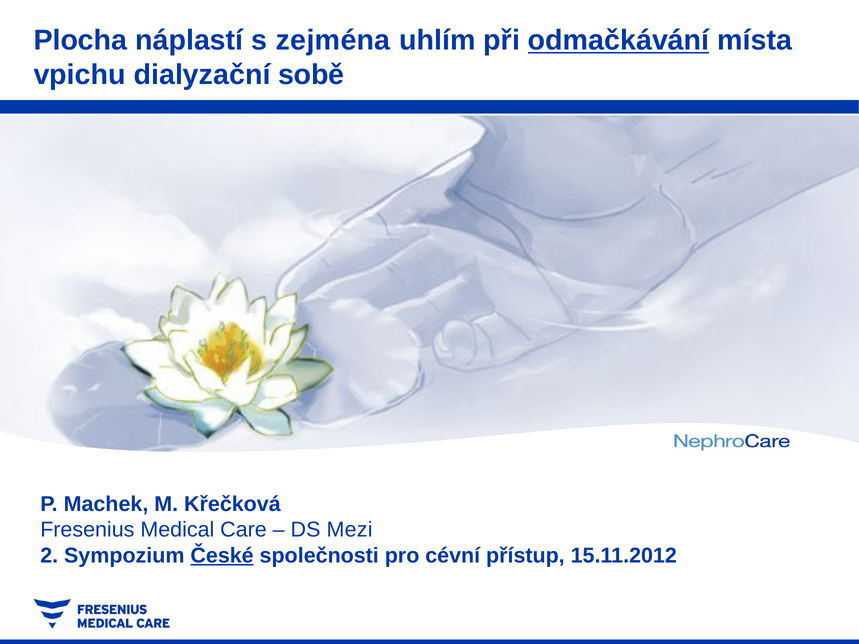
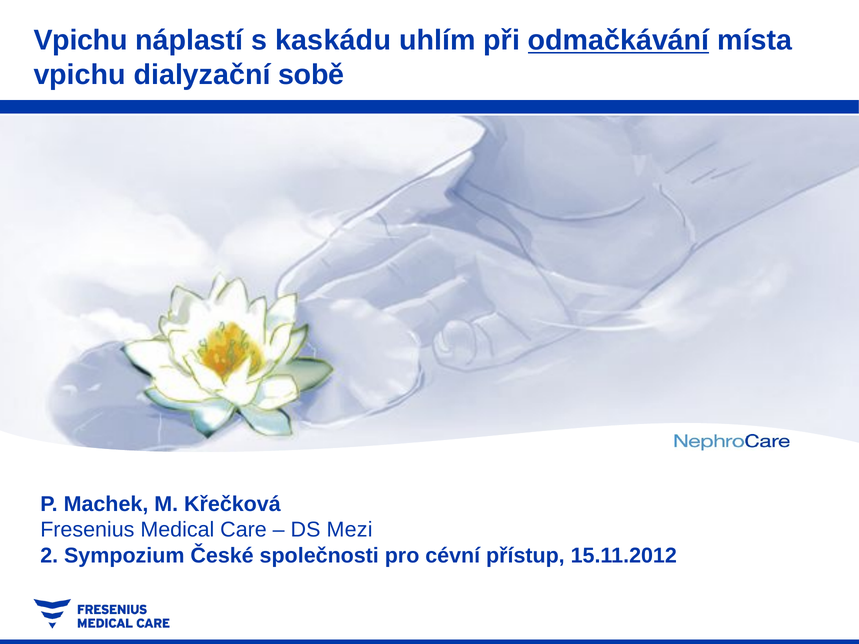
Plocha: Plocha -> Vpichu (81, 40)
zejména: zejména -> kaskádu (333, 40)
České underline: present -> none (222, 556)
